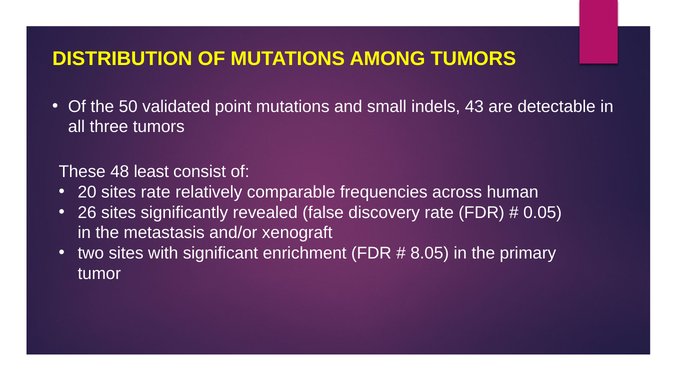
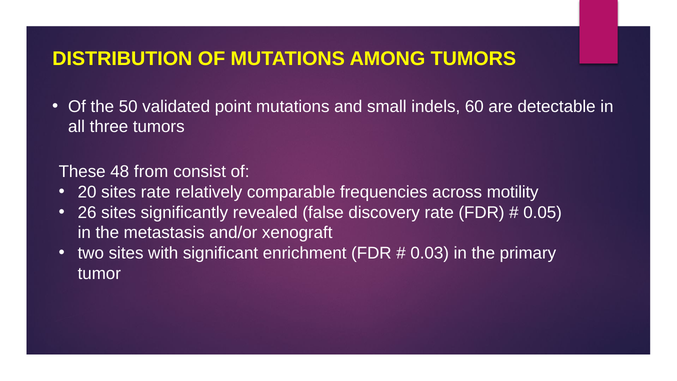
43: 43 -> 60 (474, 106)
least: least -> from (151, 172)
human: human -> motility (513, 192)
8.05: 8.05 -> 0.03 (430, 253)
